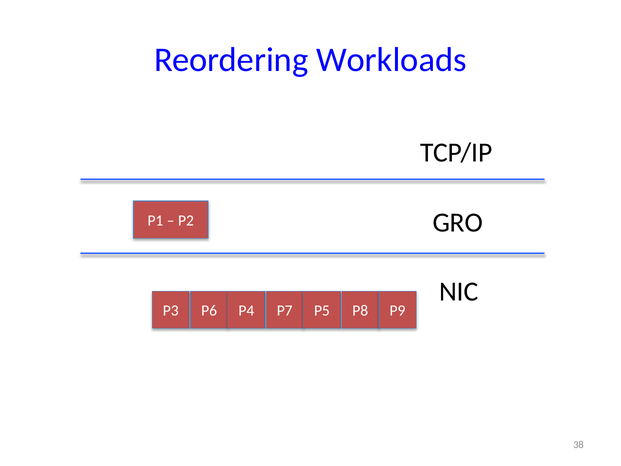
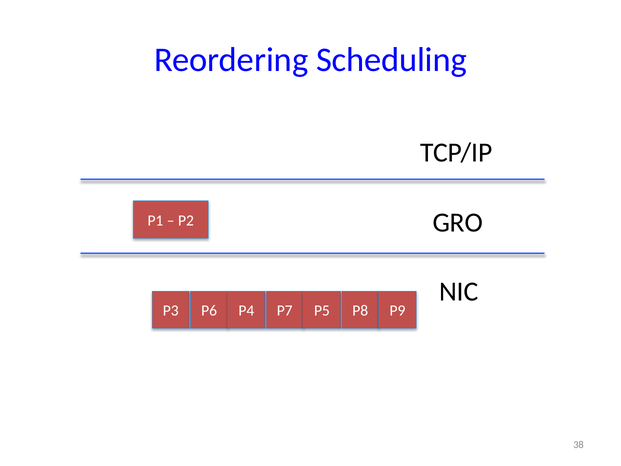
Workloads: Workloads -> Scheduling (391, 60)
